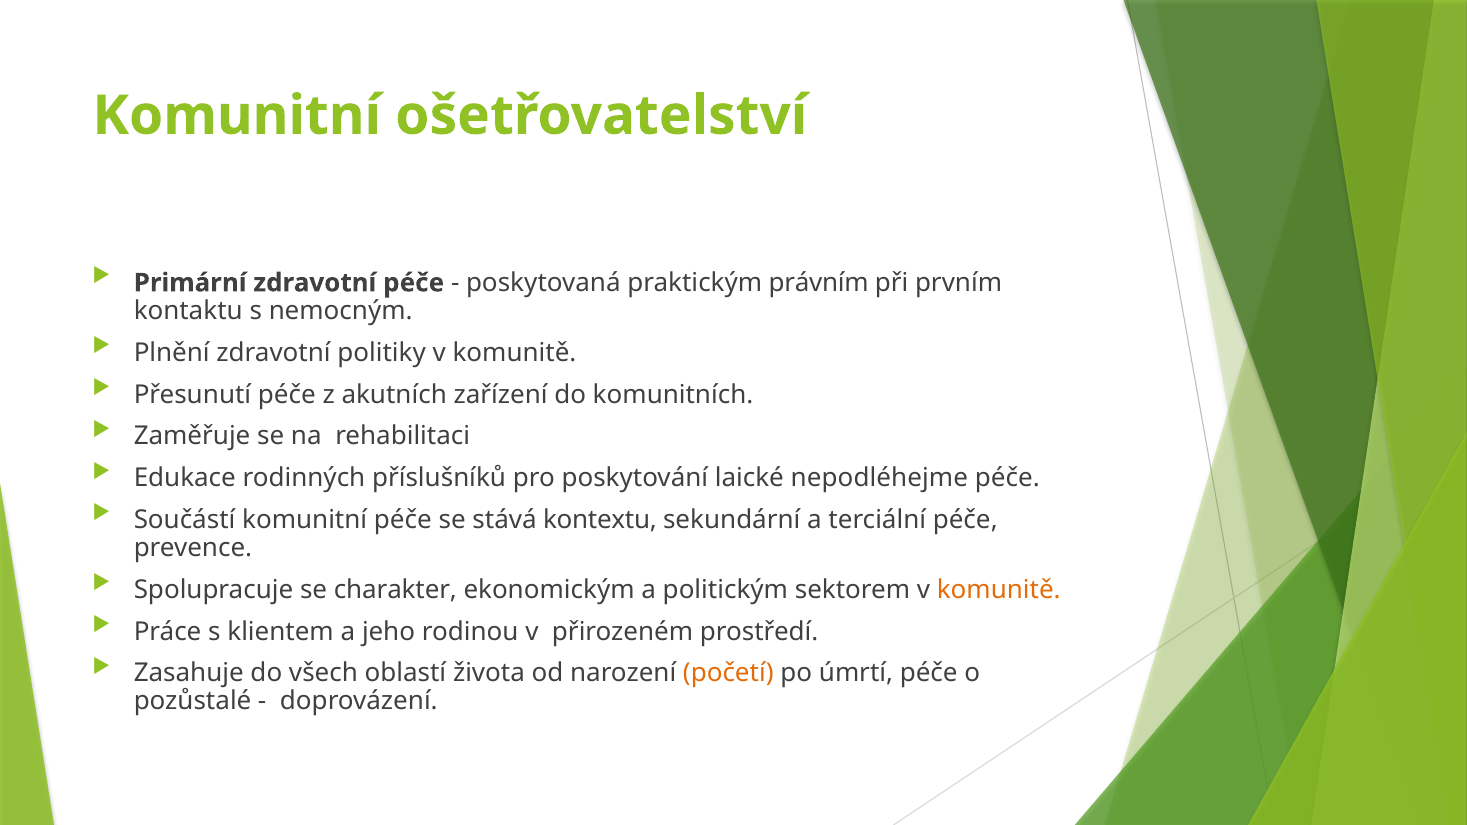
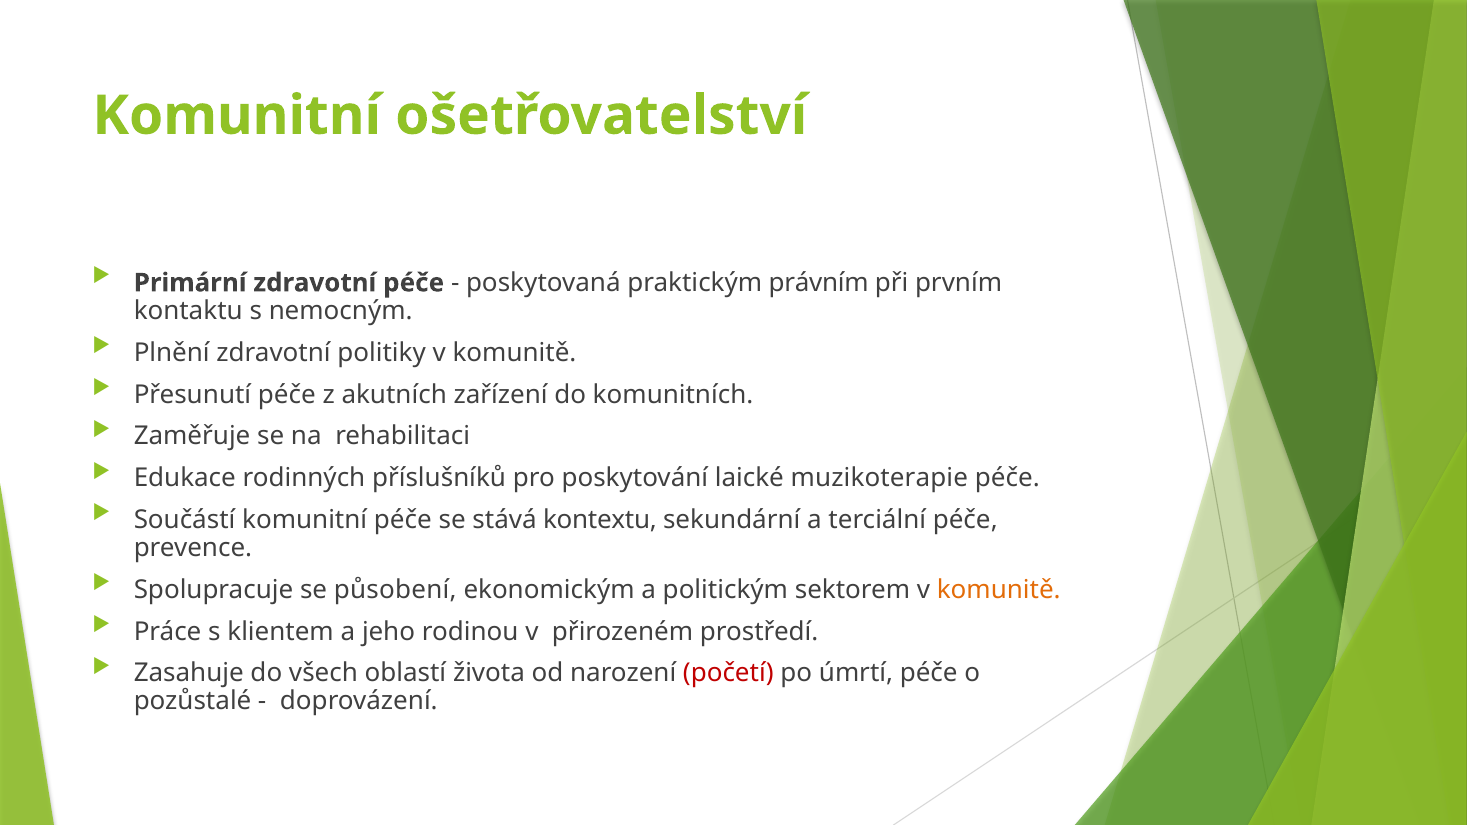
nepodléhejme: nepodléhejme -> muzikoterapie (879, 478)
charakter: charakter -> působení (395, 590)
početí colour: orange -> red (728, 673)
